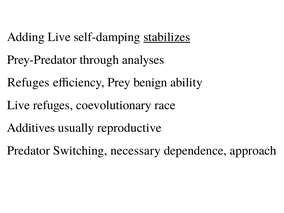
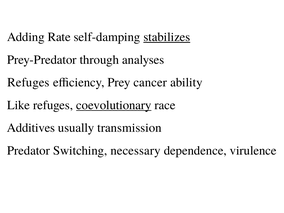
Adding Live: Live -> Rate (59, 37)
benign: benign -> cancer (150, 82)
Live: Live -> Like (19, 105)
coevolutionary underline: none -> present (114, 105)
reproductive: reproductive -> transmission (129, 128)
approach: approach -> virulence (253, 151)
